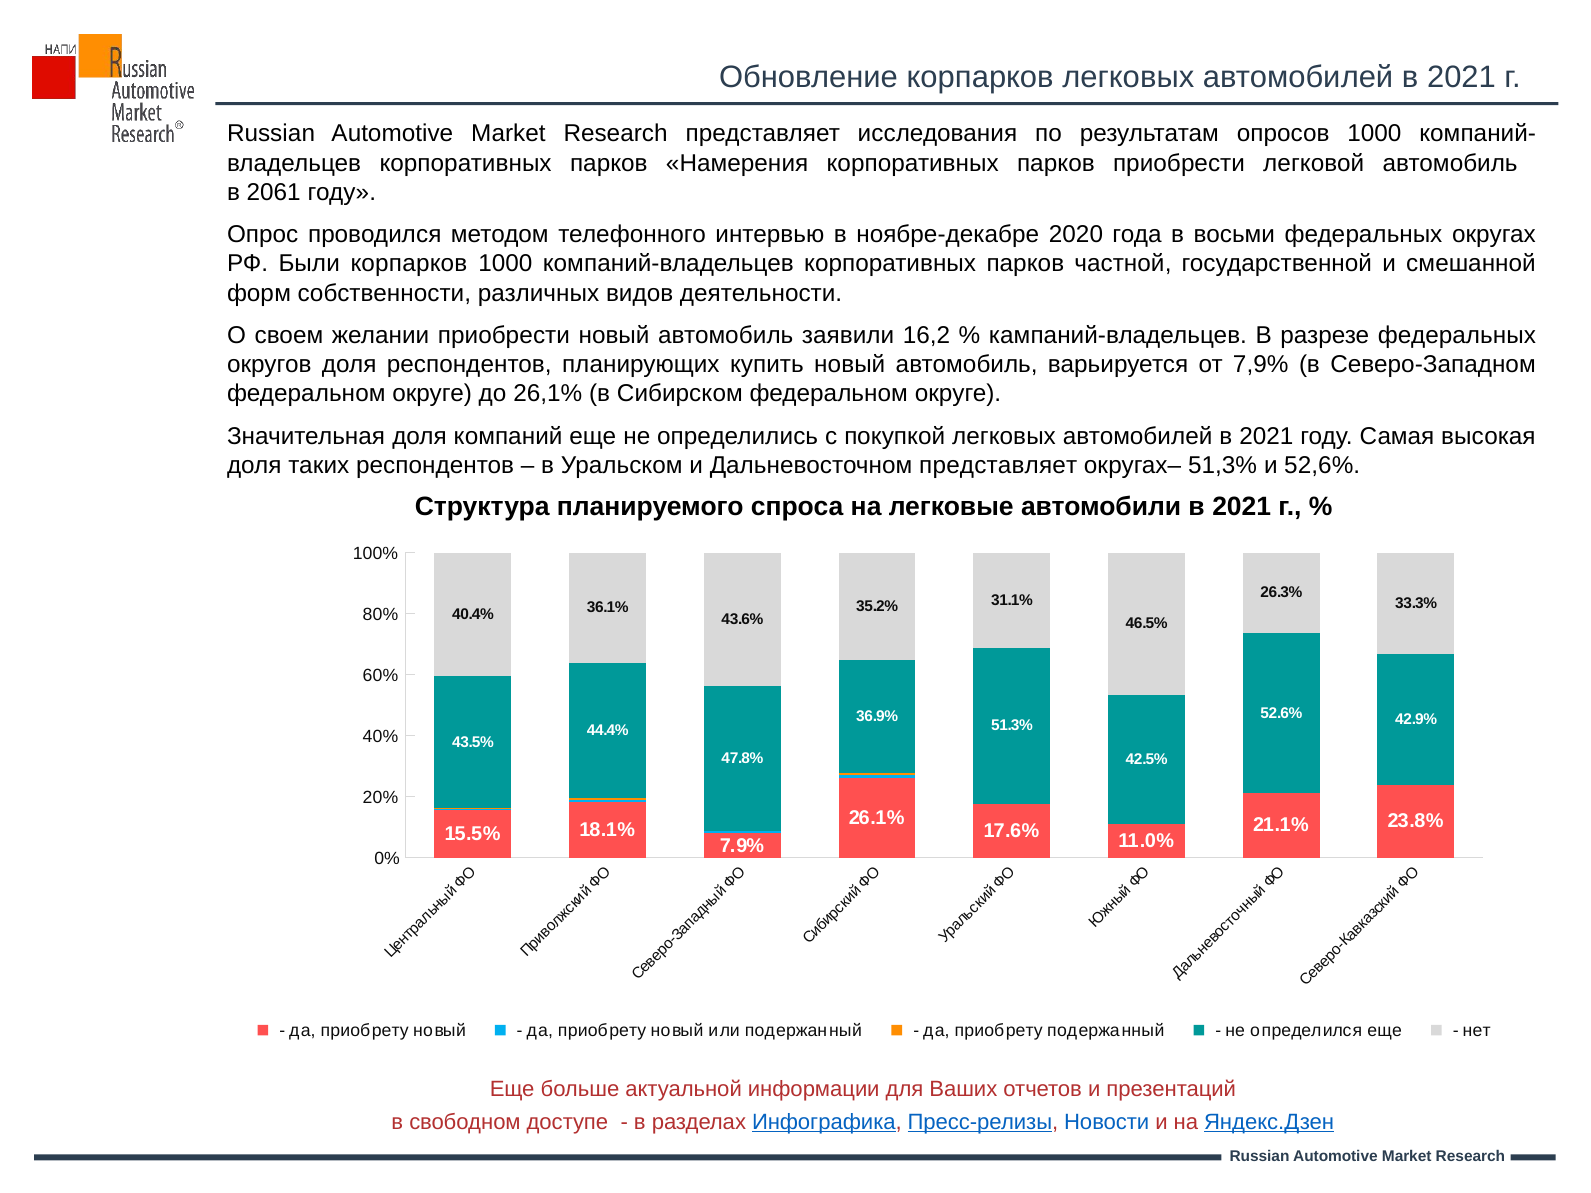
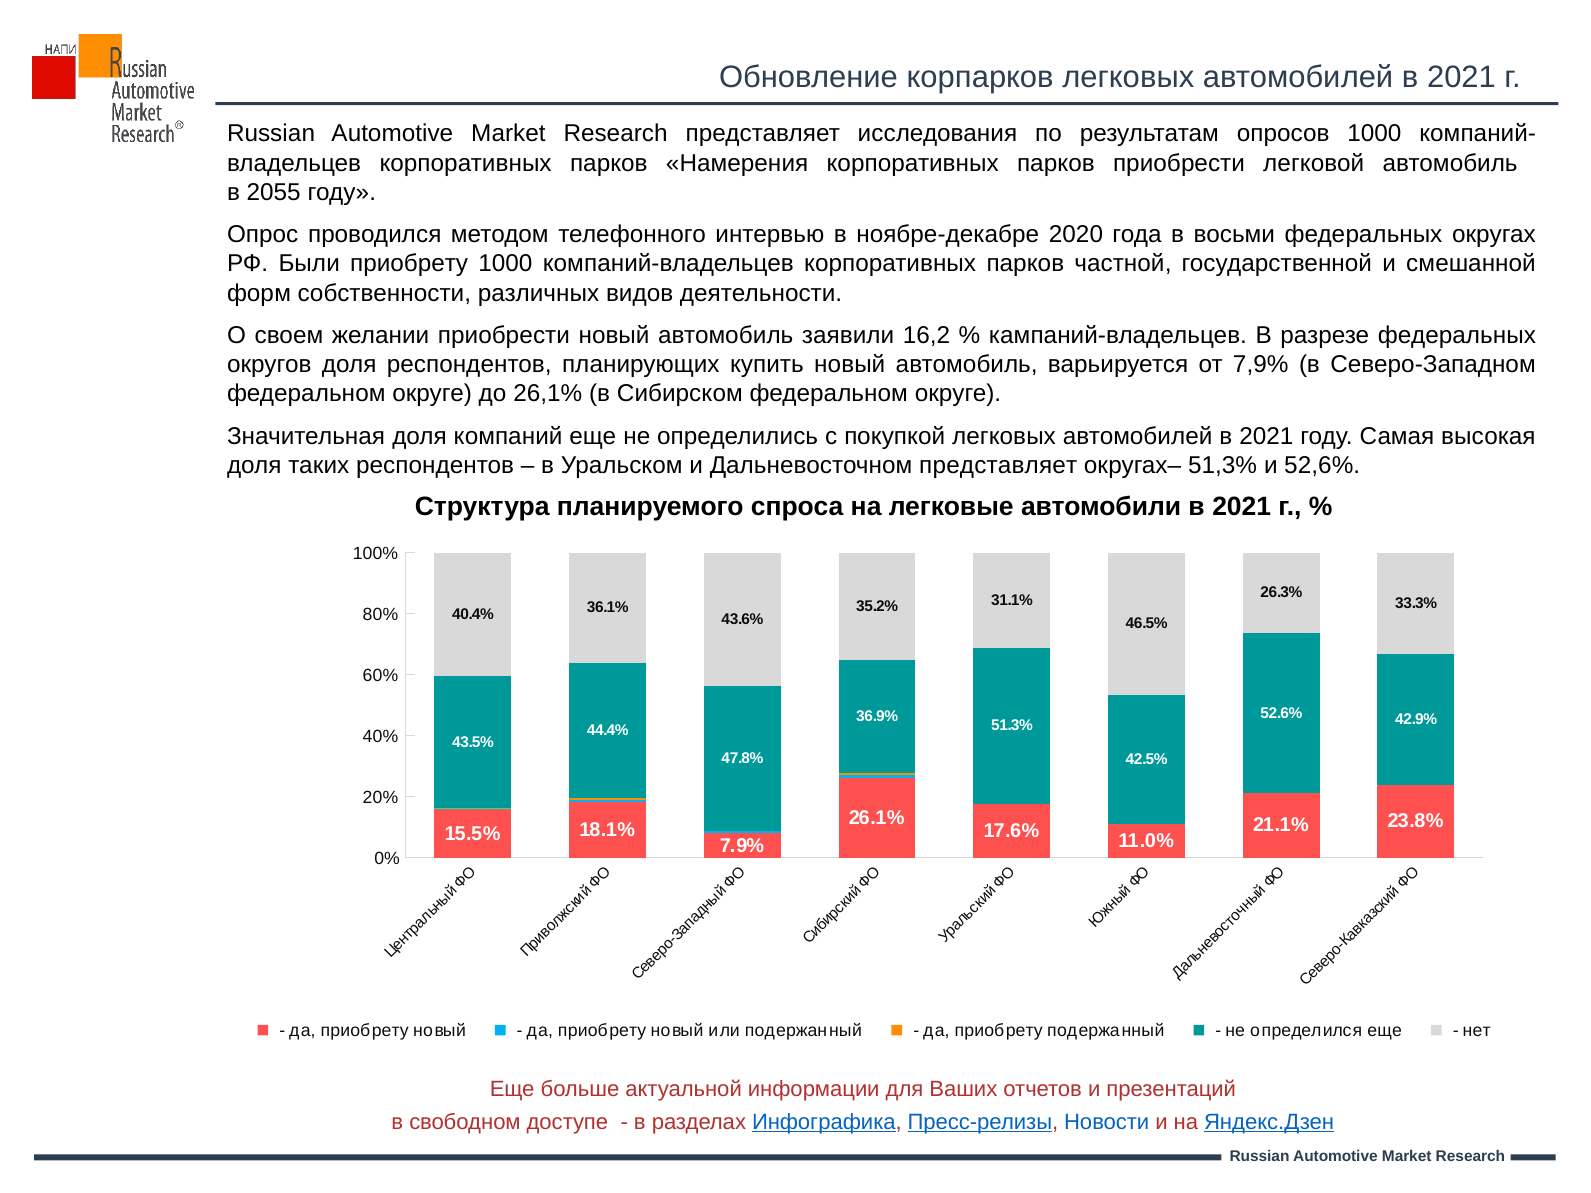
2061: 2061 -> 2055 (274, 192)
Были корпарков: корпарков -> приобрету (409, 264)
